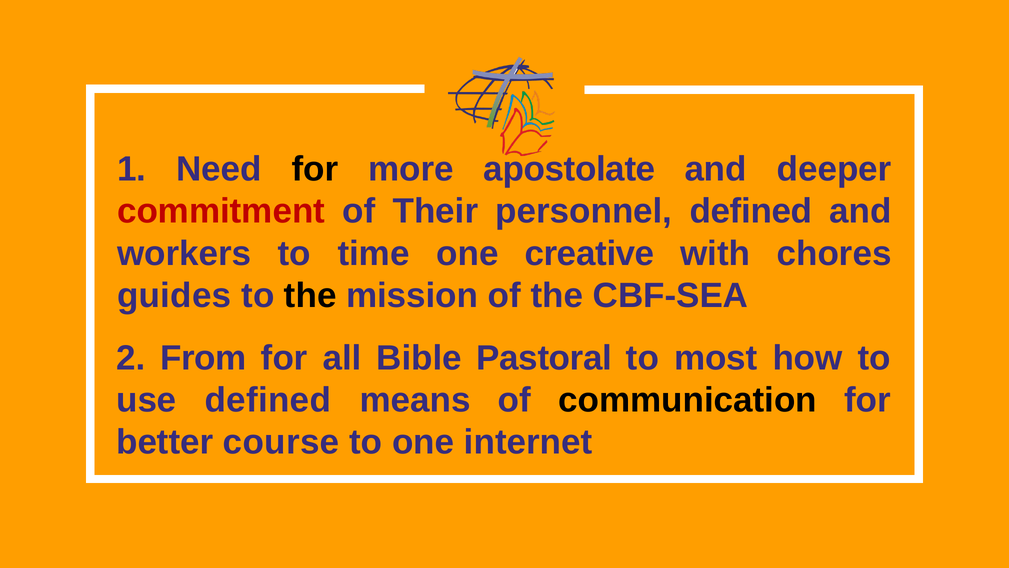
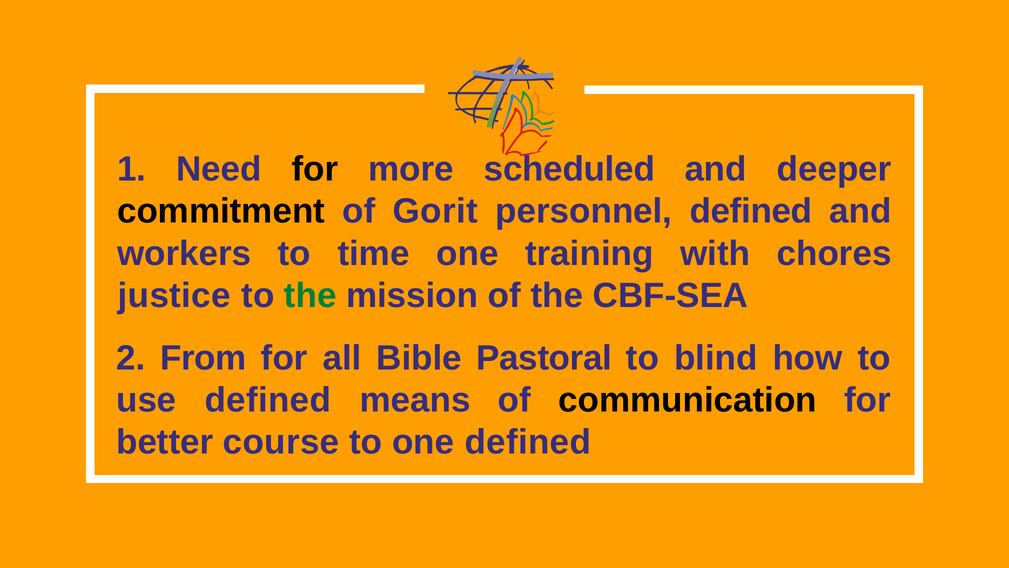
apostolate: apostolate -> scheduled (569, 169)
commitment colour: red -> black (221, 211)
Their: Their -> Gorit (435, 211)
creative: creative -> training (589, 253)
guides: guides -> justice (174, 295)
the colour: black -> green (310, 295)
most: most -> blind (716, 358)
one internet: internet -> defined (528, 442)
